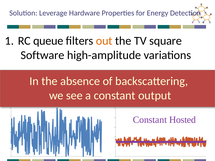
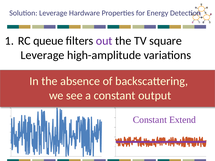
out colour: orange -> purple (104, 41)
Software: Software -> Leverage (43, 55)
Hosted: Hosted -> Extend (183, 120)
